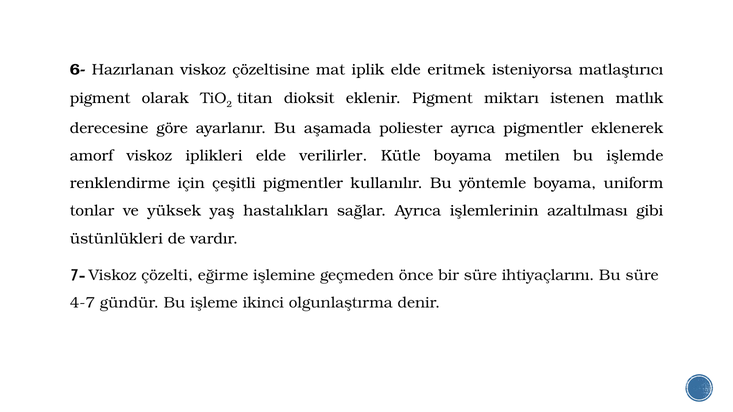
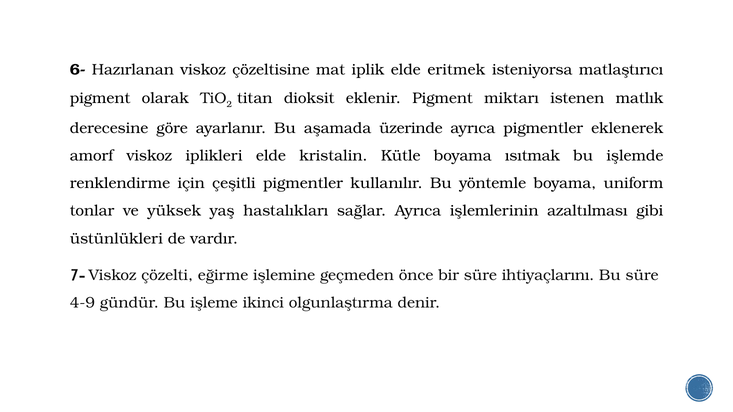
poliester: poliester -> üzerinde (411, 129)
verilirler: verilirler -> kristalin (333, 156)
metilen: metilen -> ısıtmak (532, 156)
4-7: 4-7 -> 4-9 (82, 303)
